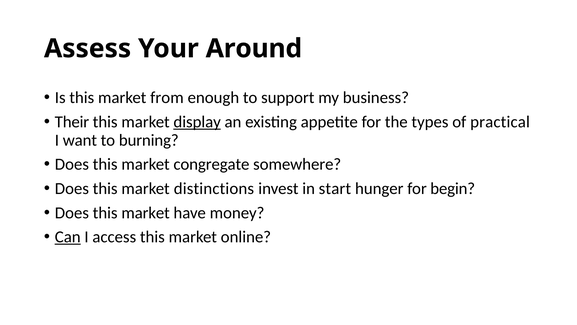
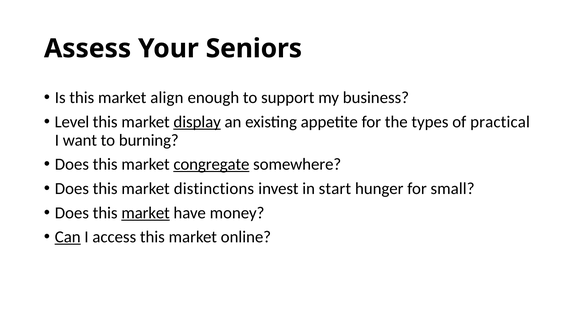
Around: Around -> Seniors (254, 48)
from: from -> align (167, 98)
Their: Their -> Level (72, 122)
congregate underline: none -> present (211, 164)
begin: begin -> small (453, 188)
market underline: none -> present (146, 213)
